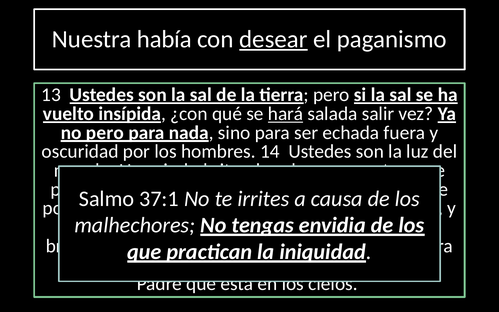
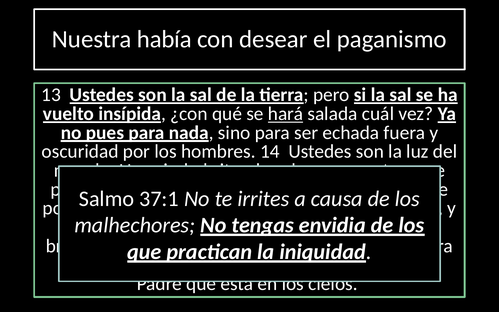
desear underline: present -> none (273, 39)
salir: salir -> cuál (378, 114)
no pero: pero -> pues (105, 133)
